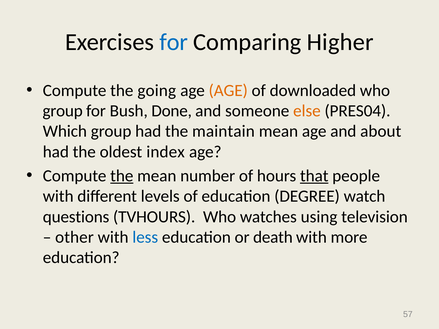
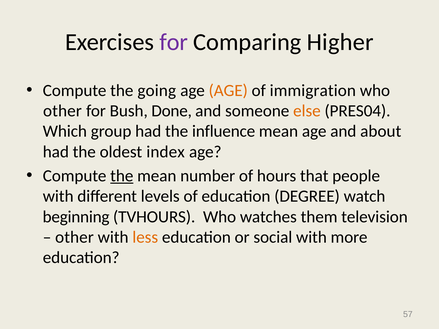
for colour: blue -> purple (174, 42)
downloaded: downloaded -> immigration (313, 90)
group: group -> other (62, 111)
maintain: maintain -> influence (224, 131)
that underline: present -> none (314, 176)
questions: questions -> beginning (76, 217)
using: using -> them (319, 217)
less colour: blue -> orange (145, 237)
death: death -> social (273, 237)
